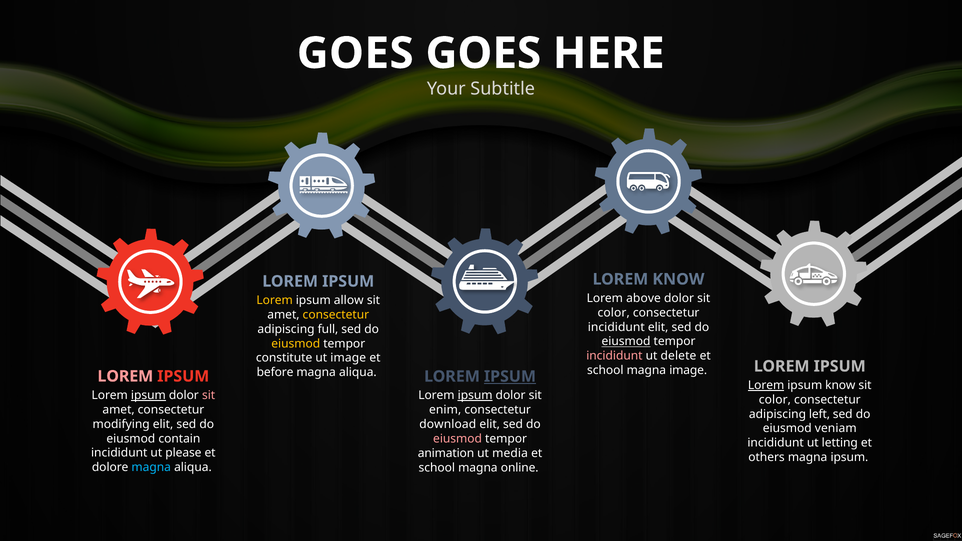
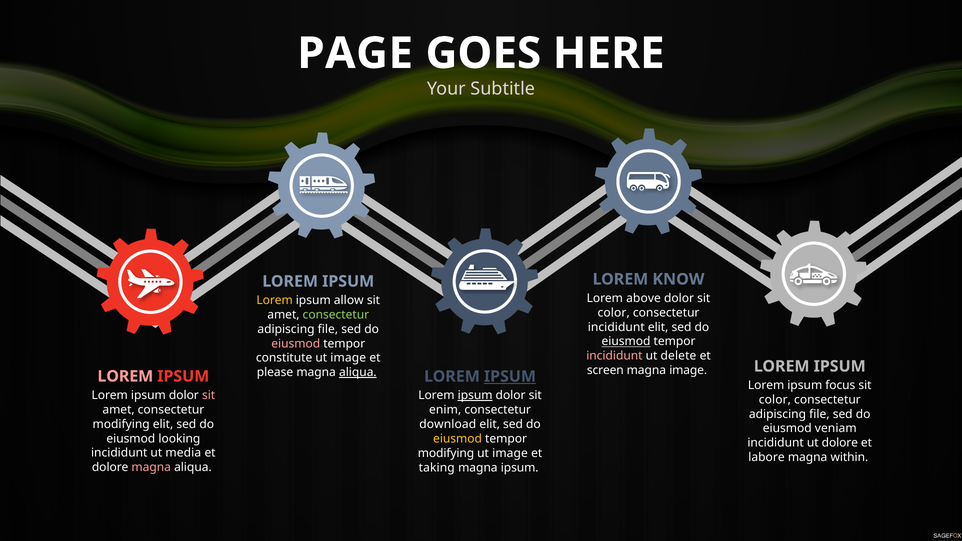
GOES: GOES -> PAGE (355, 53)
consectetur colour: yellow -> light green (336, 315)
full: full -> file (328, 329)
eiusmod colour: yellow -> pink (296, 344)
school: school -> screen (605, 370)
before: before -> please (275, 373)
aliqua underline: none -> present (358, 373)
Lorem underline: present -> none (766, 385)
ipsum know: know -> focus (840, 385)
ipsum underline: present -> none (148, 395)
left: left -> file (819, 414)
contain: contain -> looking (179, 439)
eiusmod colour: pink -> yellow (458, 439)
ut letting: letting -> dolore (840, 443)
please: please -> media (183, 453)
animation: animation -> modifying (446, 453)
media: media -> image (510, 453)
others: others -> labore (766, 457)
magna ipsum: ipsum -> within (849, 457)
magna colour: light blue -> pink (151, 468)
school: school -> taking (437, 468)
magna online: online -> ipsum (520, 468)
